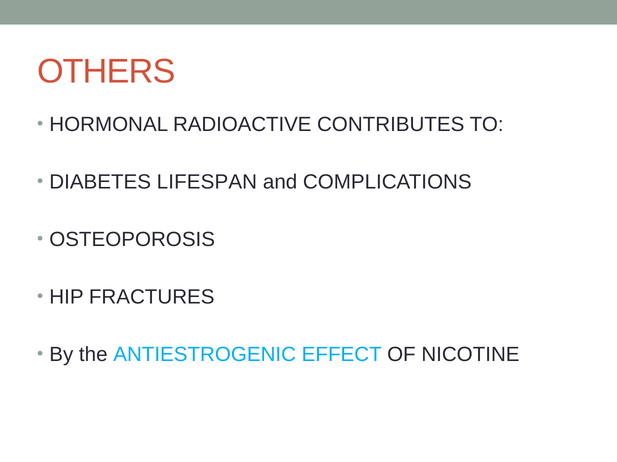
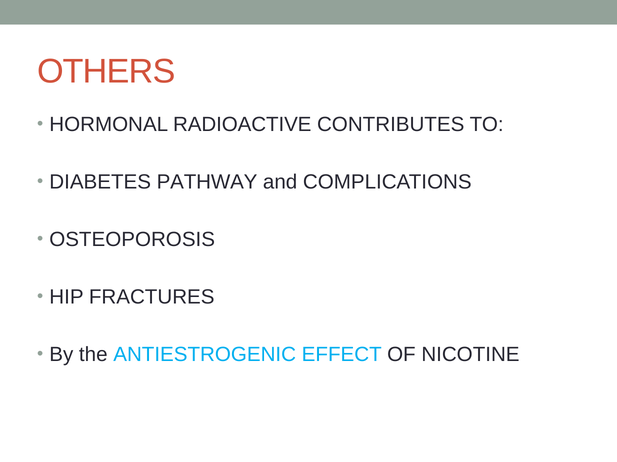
LIFESPAN: LIFESPAN -> PATHWAY (207, 182)
